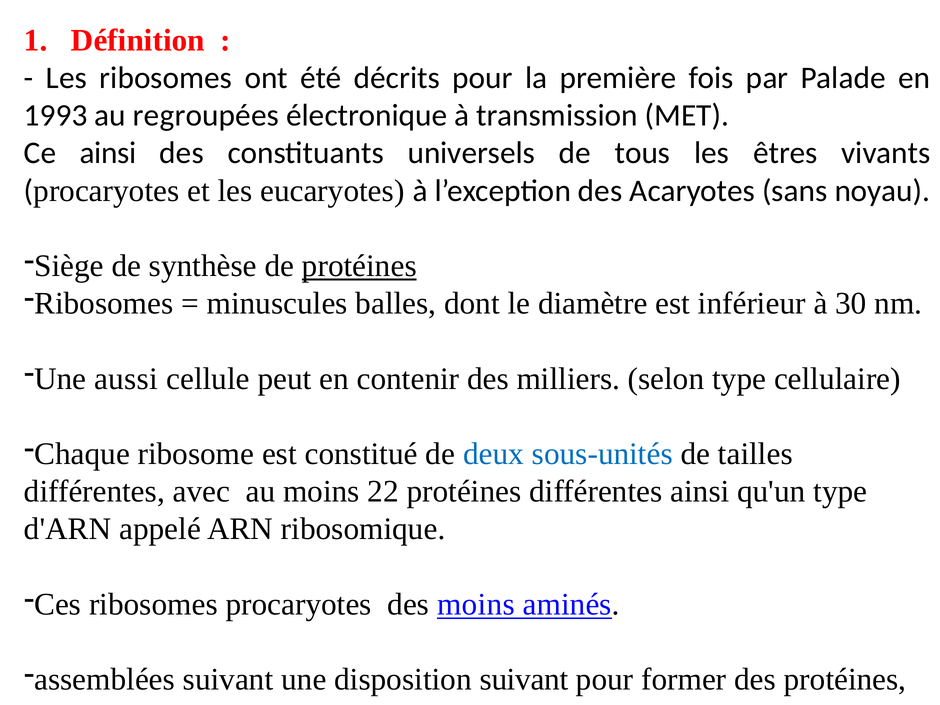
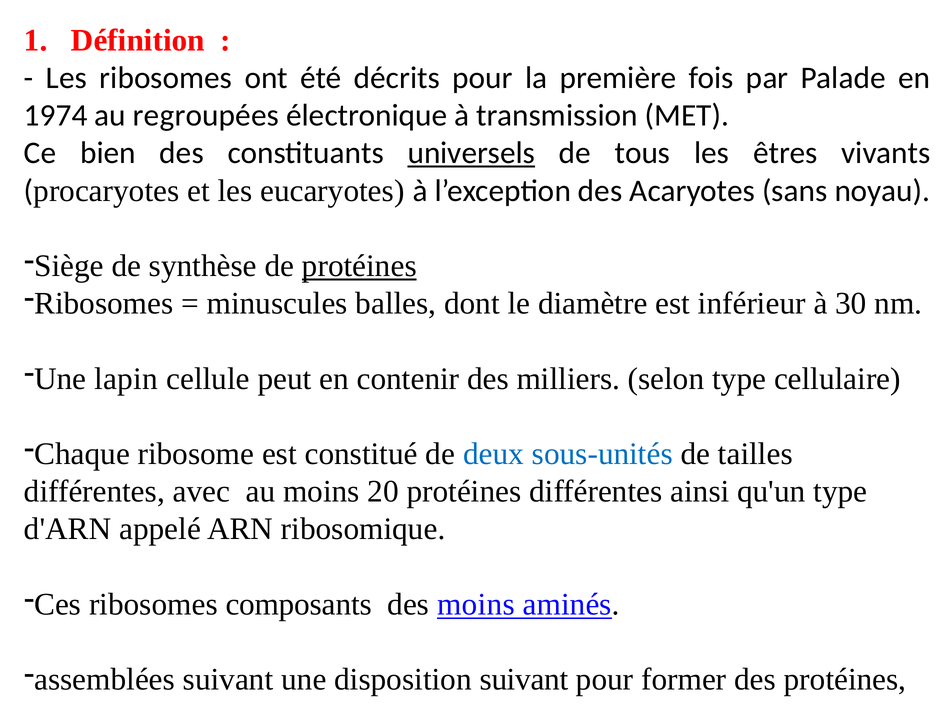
1993: 1993 -> 1974 (56, 115)
Ce ainsi: ainsi -> bien (108, 153)
universels underline: none -> present (471, 153)
aussi: aussi -> lapin (126, 379)
22: 22 -> 20 (383, 491)
ribosomes procaryotes: procaryotes -> composants (299, 604)
